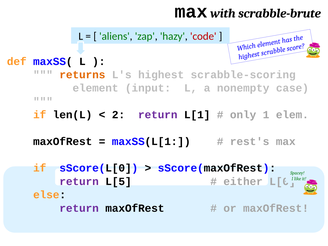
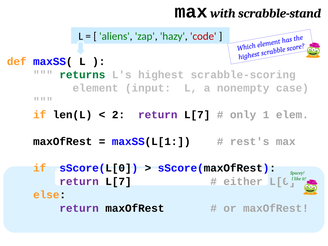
scrabble-brute: scrabble-brute -> scrabble-stand (280, 13)
returns colour: orange -> green (82, 75)
2 return L[1: L[1 -> L[7 (197, 115)
L[5: L[5 -> L[7 (118, 181)
